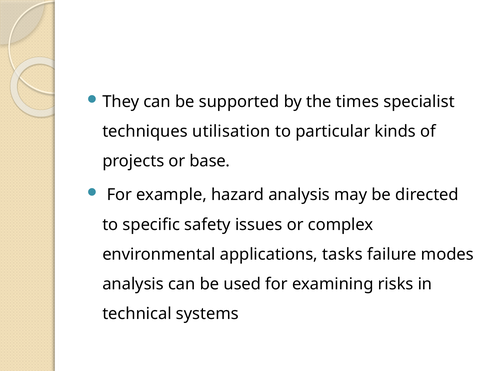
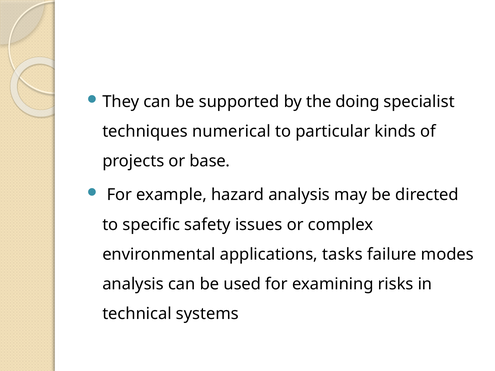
times: times -> doing (358, 102)
utilisation: utilisation -> numerical (231, 131)
